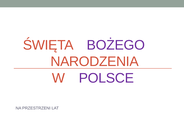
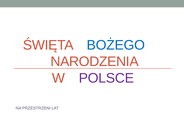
BOŻEGO colour: purple -> blue (116, 45)
